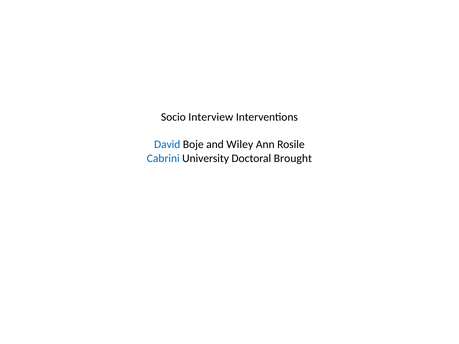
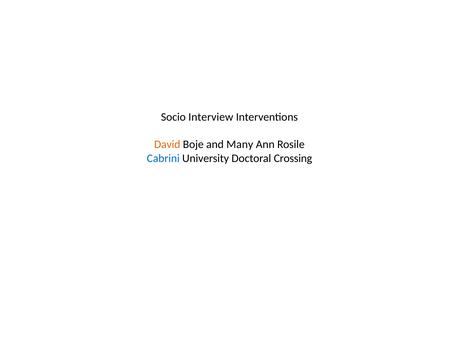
David colour: blue -> orange (167, 145)
Wiley: Wiley -> Many (240, 145)
Brought: Brought -> Crossing (293, 158)
